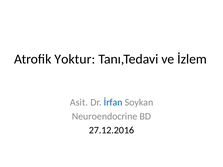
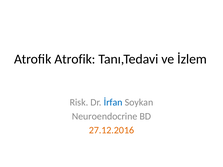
Atrofik Yoktur: Yoktur -> Atrofik (75, 59)
Asit: Asit -> Risk (79, 103)
27.12.2016 colour: black -> orange (111, 130)
